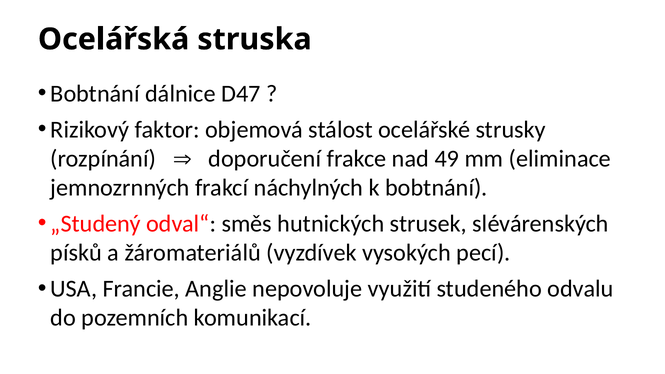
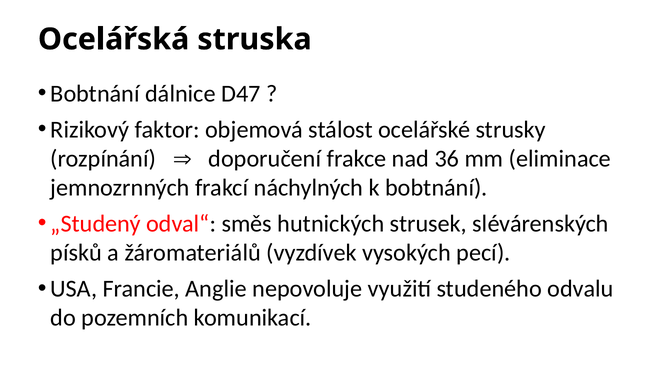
49: 49 -> 36 (447, 159)
